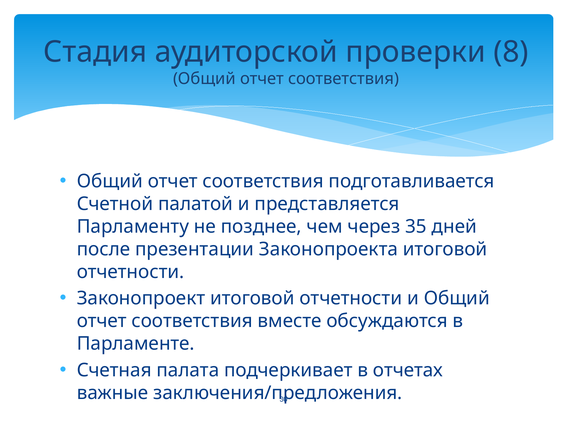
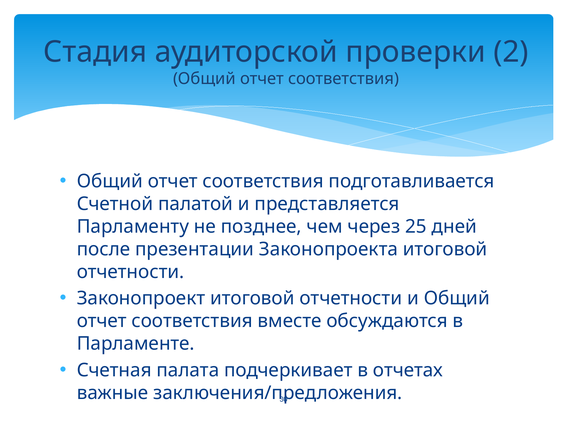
8: 8 -> 2 (511, 52)
35: 35 -> 25 (416, 227)
